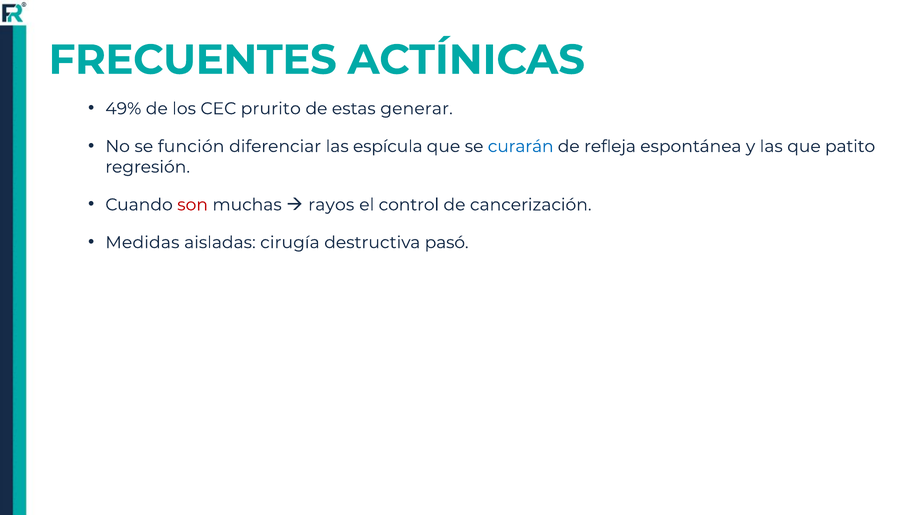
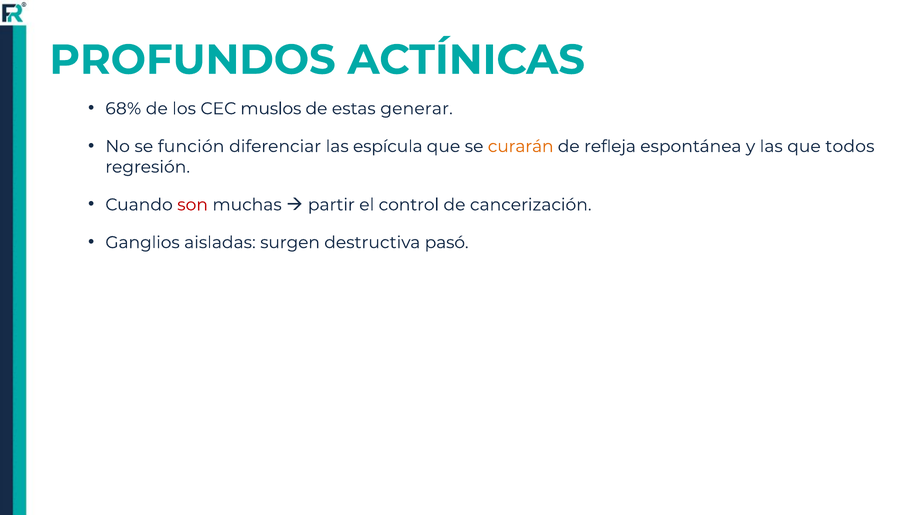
FRECUENTES: FRECUENTES -> PROFUNDOS (193, 60)
49%: 49% -> 68% (123, 109)
prurito: prurito -> muslos (271, 109)
curarán colour: blue -> orange (521, 146)
patito: patito -> todos (850, 146)
rayos: rayos -> partir (331, 205)
Medidas: Medidas -> Ganglios (143, 242)
cirugía: cirugía -> surgen (290, 242)
